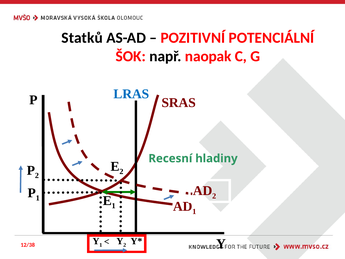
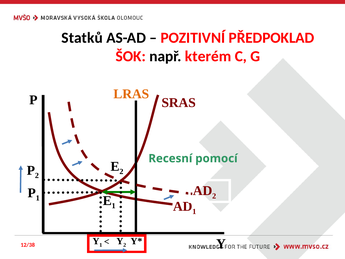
POTENCIÁLNÍ: POTENCIÁLNÍ -> PŘEDPOKLAD (271, 38)
naopak: naopak -> kterém (208, 56)
LRAS colour: blue -> orange (131, 94)
hladiny: hladiny -> pomocí (216, 158)
